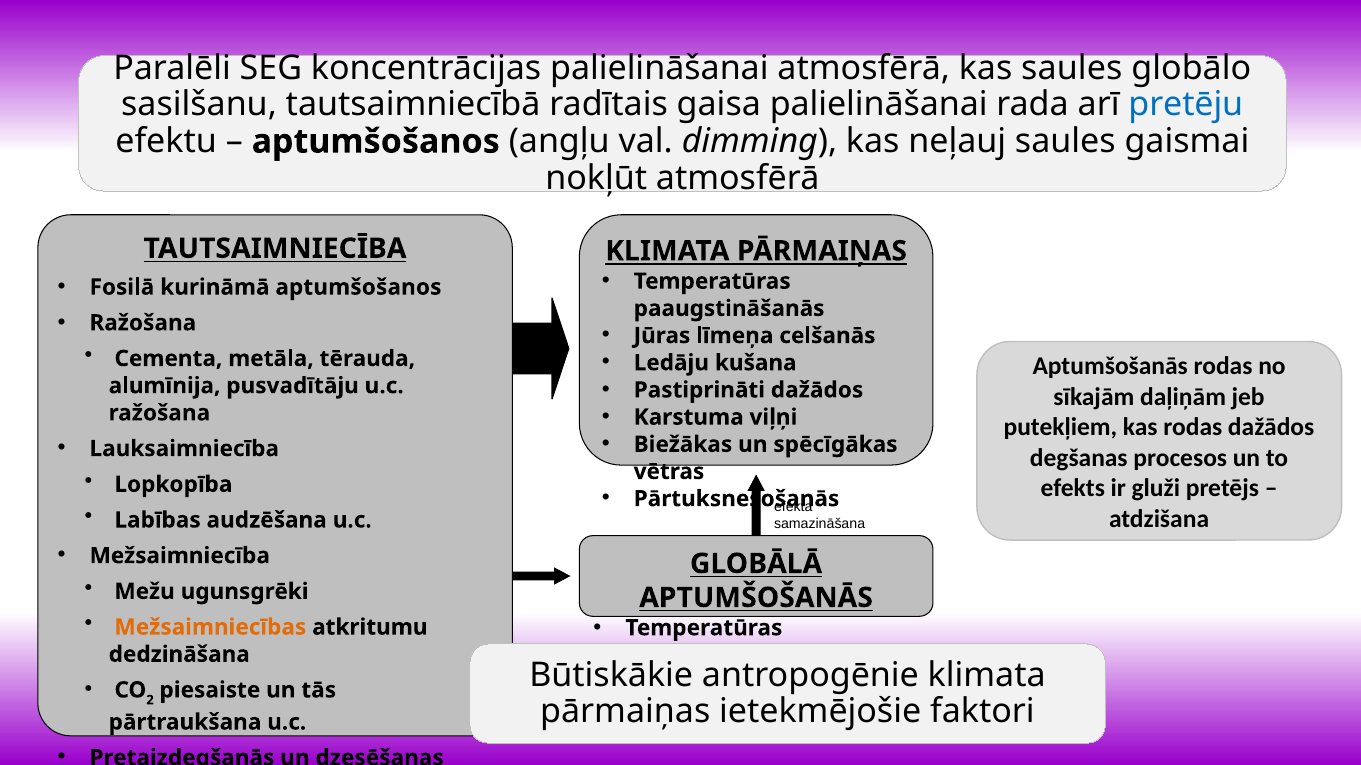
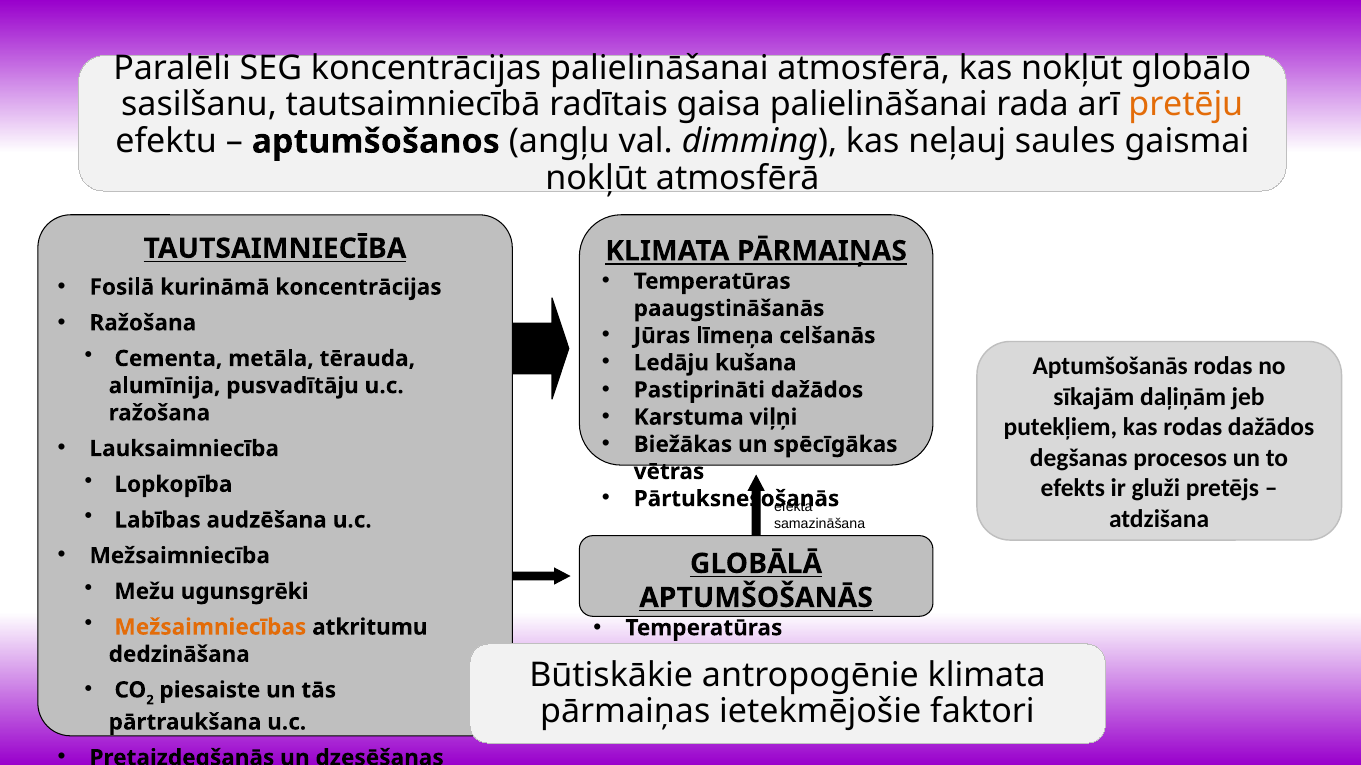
kas saules: saules -> nokļūt (1072, 68)
pretēju colour: blue -> orange (1186, 105)
kurināmā aptumšošanos: aptumšošanos -> koncentrācijas (358, 287)
